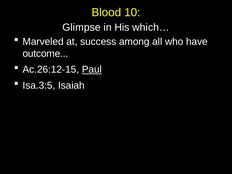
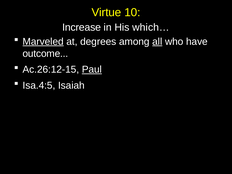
Blood: Blood -> Virtue (106, 12)
Glimpse: Glimpse -> Increase (82, 27)
Marveled underline: none -> present (43, 42)
success: success -> degrees (98, 42)
all underline: none -> present (157, 42)
Isa.3:5: Isa.3:5 -> Isa.4:5 (39, 85)
